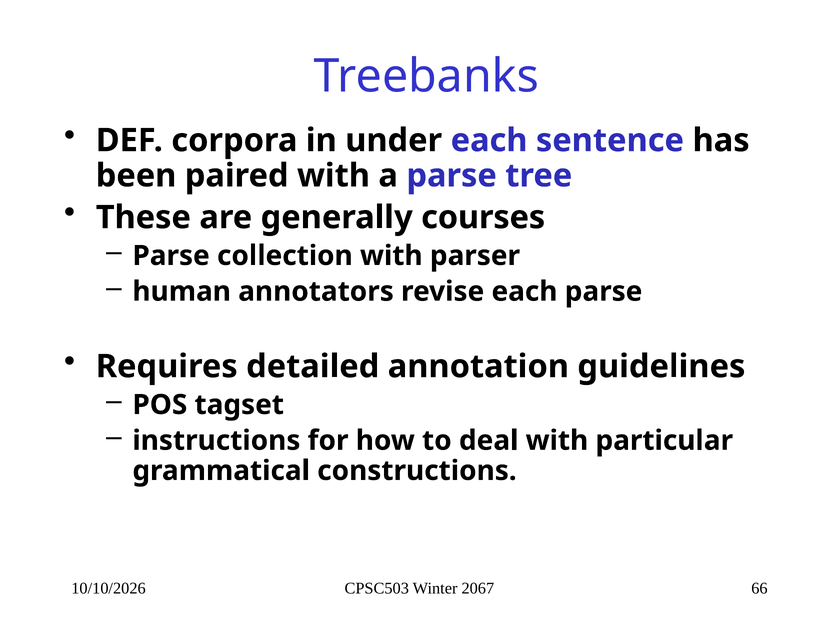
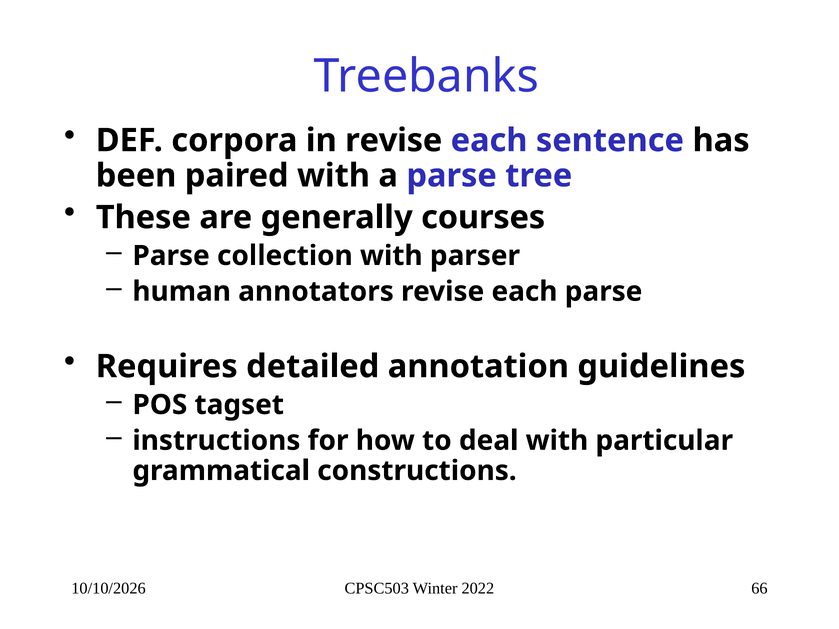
in under: under -> revise (394, 140)
2067: 2067 -> 2022 (478, 588)
